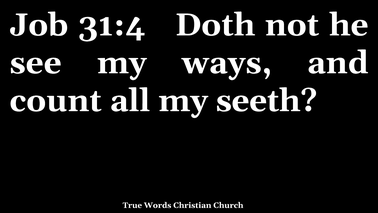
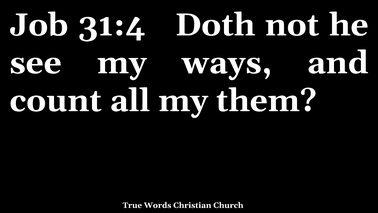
seeth: seeth -> them (266, 101)
